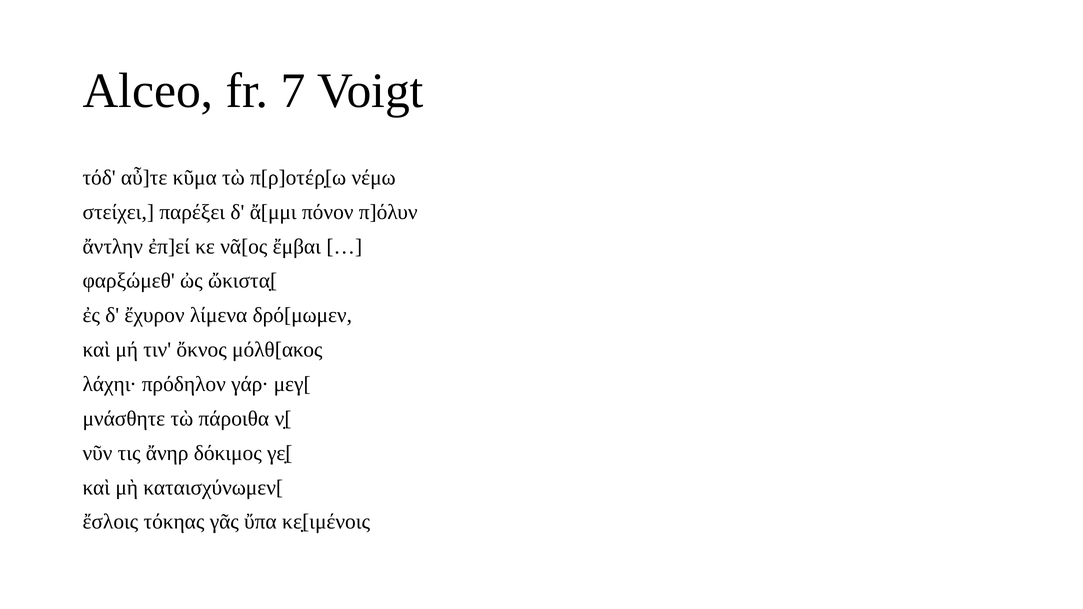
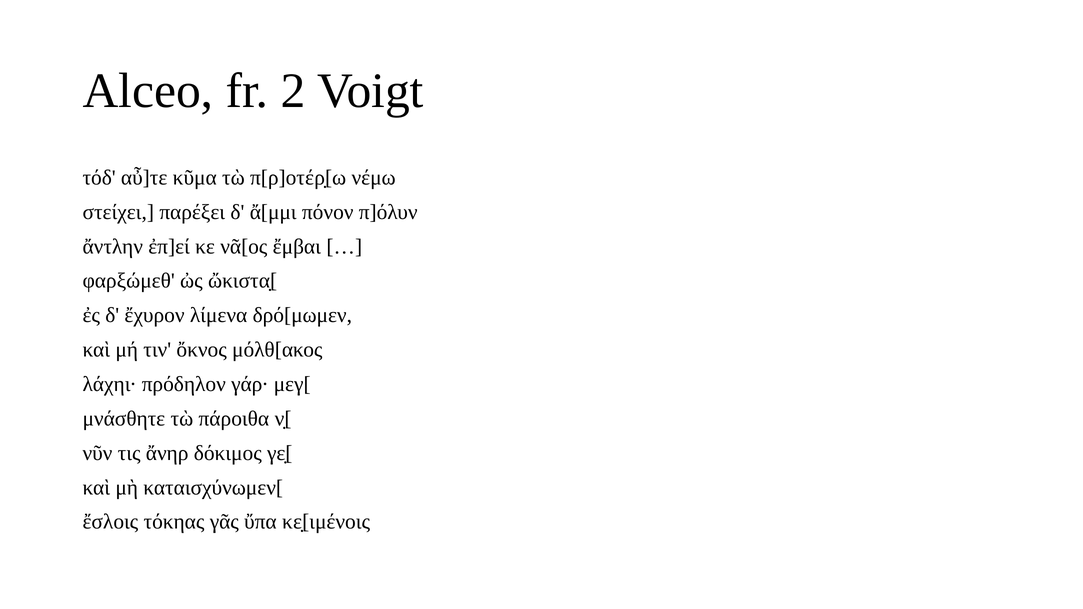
7: 7 -> 2 (293, 91)
